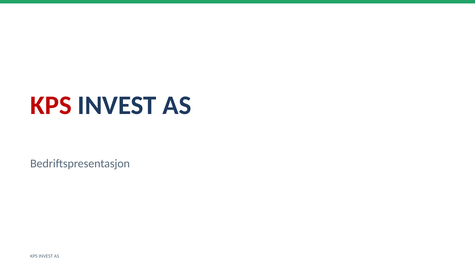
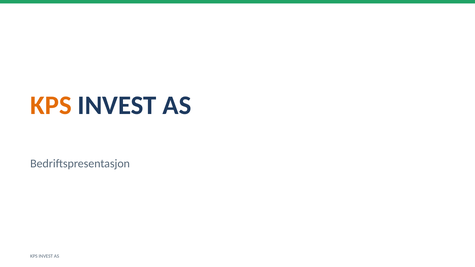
KPS colour: red -> orange (51, 105)
